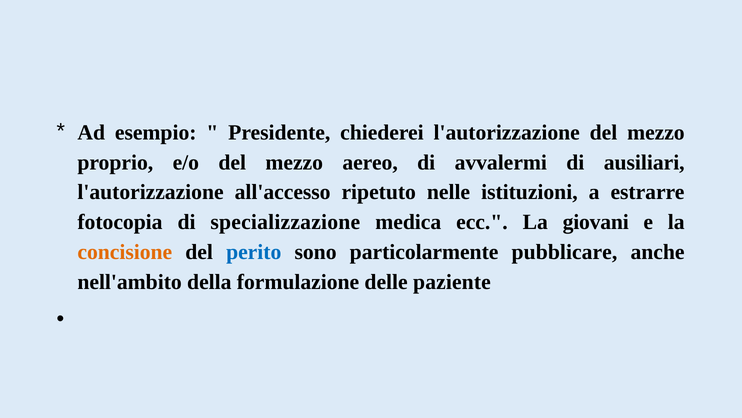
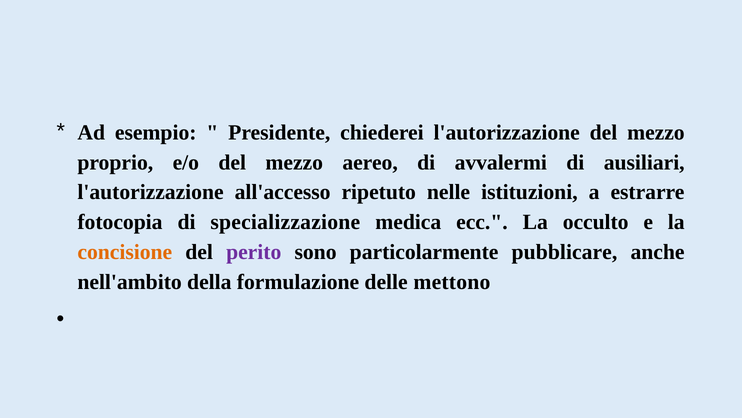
giovani: giovani -> occulto (596, 222)
perito colour: blue -> purple (254, 252)
paziente: paziente -> mettono (452, 282)
